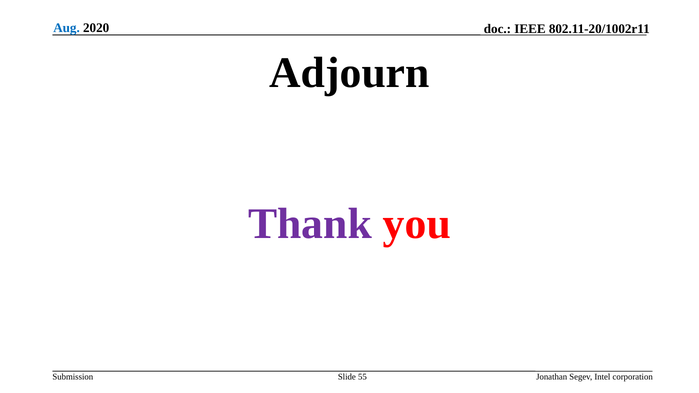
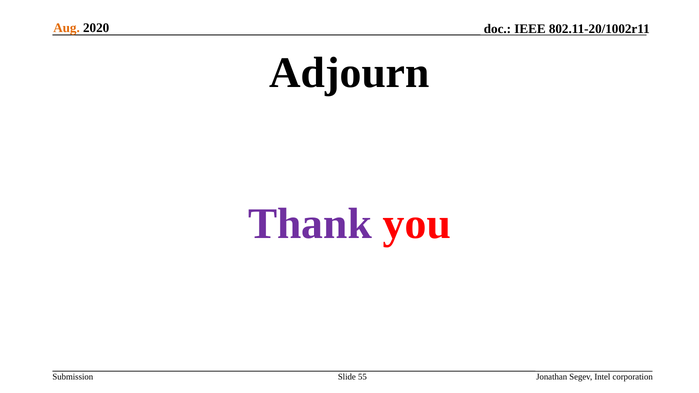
Aug colour: blue -> orange (67, 28)
